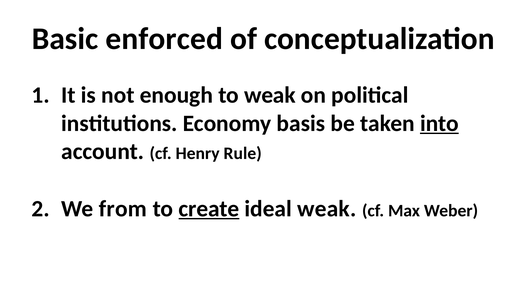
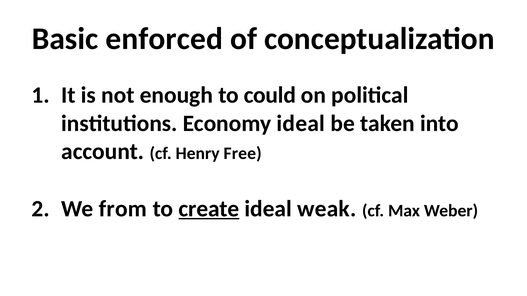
to weak: weak -> could (270, 95)
Economy basis: basis -> ideal (301, 124)
into underline: present -> none (439, 124)
Rule: Rule -> Free (243, 154)
